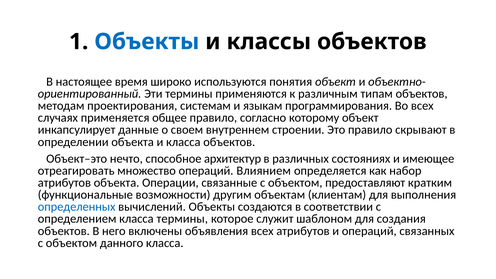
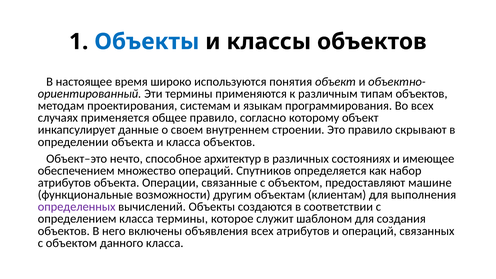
отреагировать: отреагировать -> обеспечением (76, 171)
Влиянием: Влиянием -> Спутников (264, 171)
кратким: кратким -> машине (430, 183)
определенных colour: blue -> purple (77, 207)
